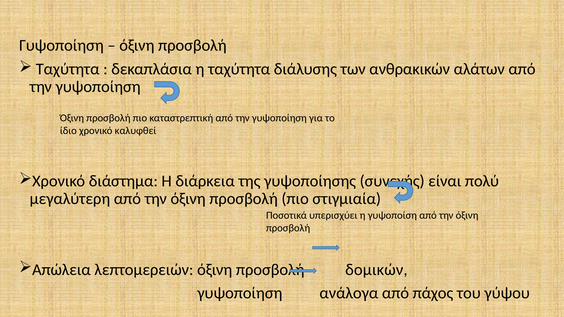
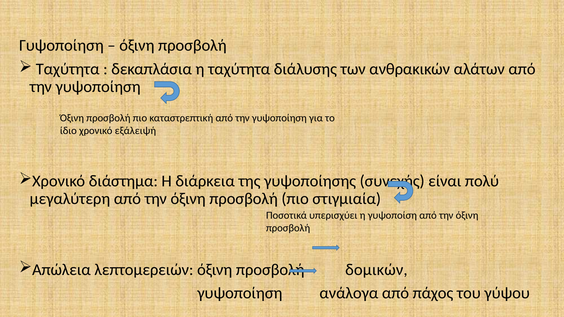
καλυφθεί: καλυφθεί -> εξάλειψή (135, 131)
